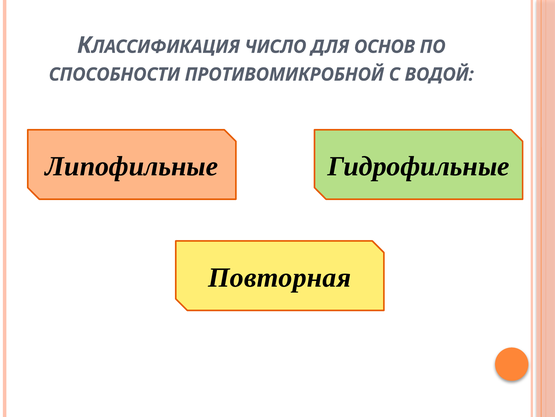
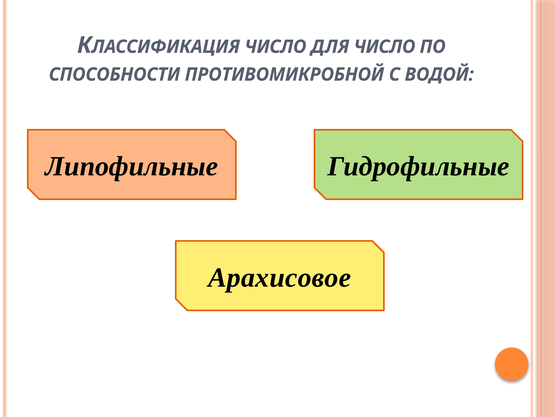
ДЛЯ ОСНОВ: ОСНОВ -> ЧИСЛО (385, 47)
Повторная: Повторная -> Арахисовое (280, 277)
